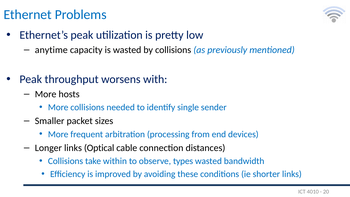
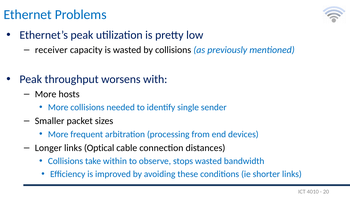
anytime: anytime -> receiver (51, 50)
types: types -> stops (183, 161)
